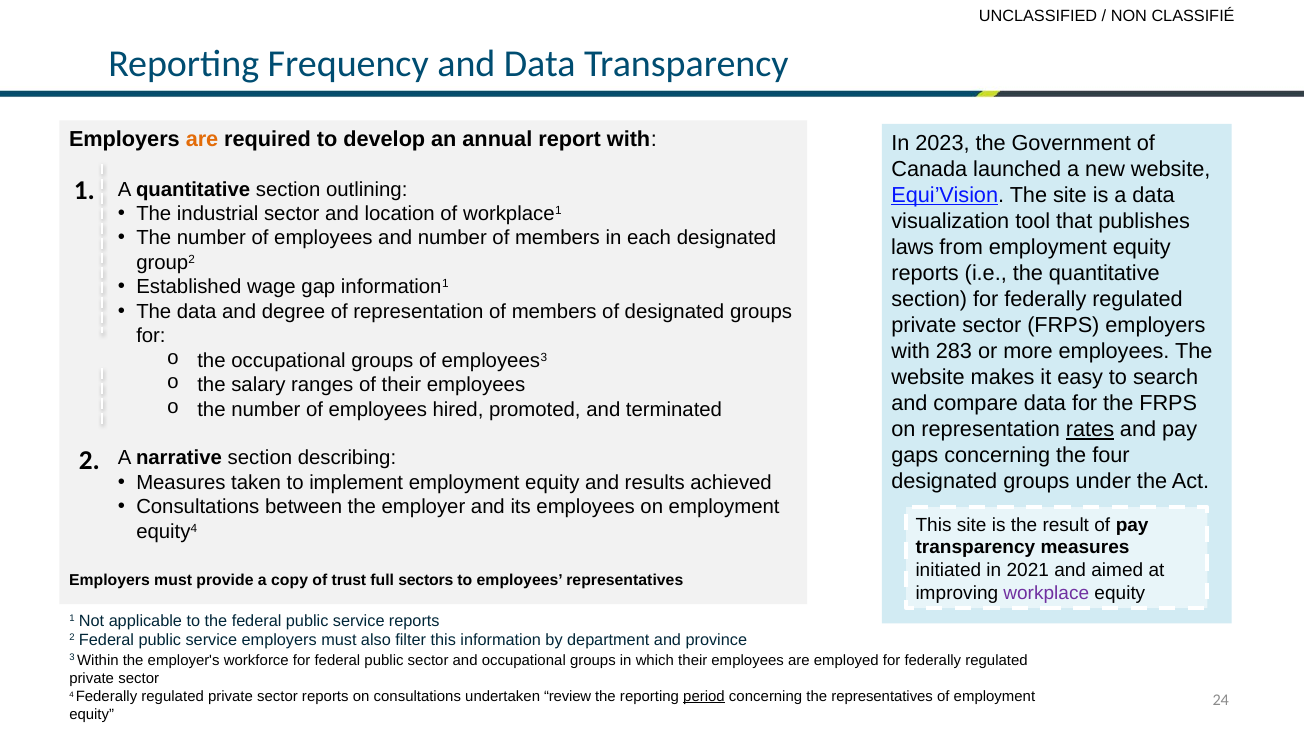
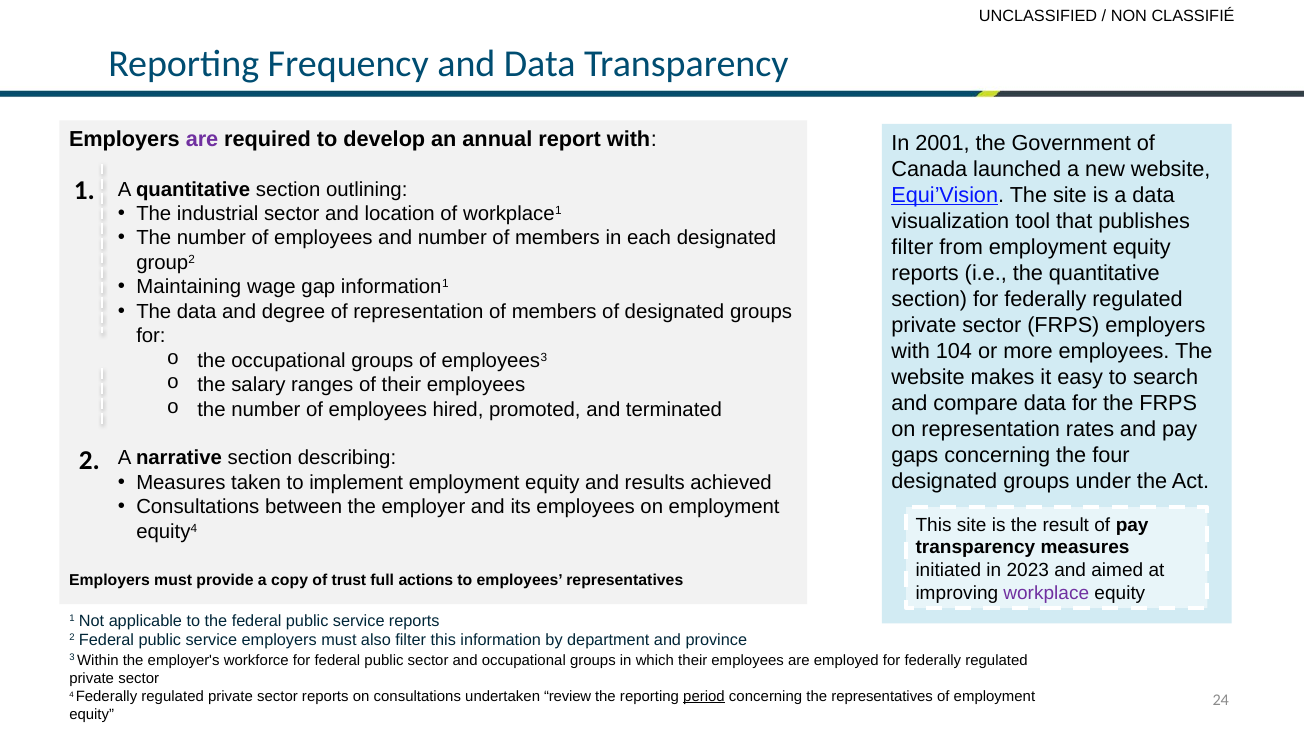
are colour: orange -> purple (202, 140)
2023: 2023 -> 2001 (942, 143)
laws: laws -> filter (912, 247)
Established: Established -> Maintaining (189, 287)
283: 283 -> 104 (954, 352)
rates underline: present -> none (1090, 430)
2021: 2021 -> 2023 (1028, 571)
sectors: sectors -> actions (426, 581)
